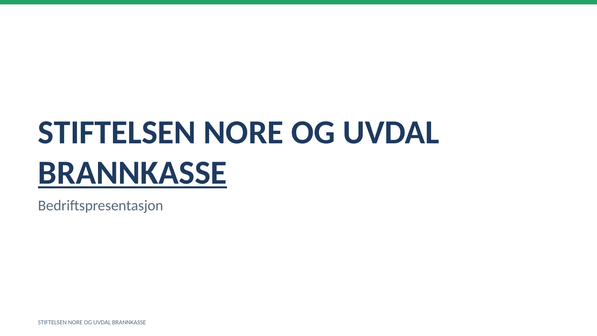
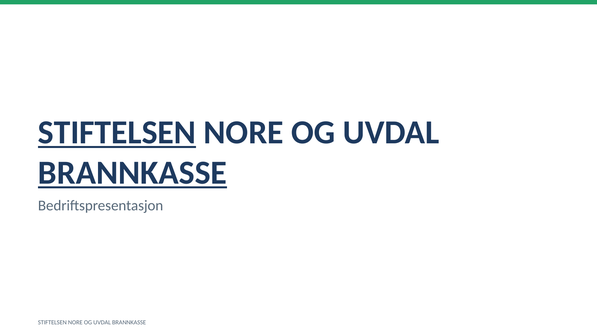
STIFTELSEN underline: none -> present (117, 132)
